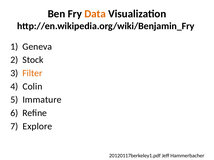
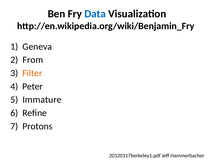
Data colour: orange -> blue (95, 14)
Stock: Stock -> From (33, 60)
Colin: Colin -> Peter (33, 87)
Explore: Explore -> Protons (37, 127)
